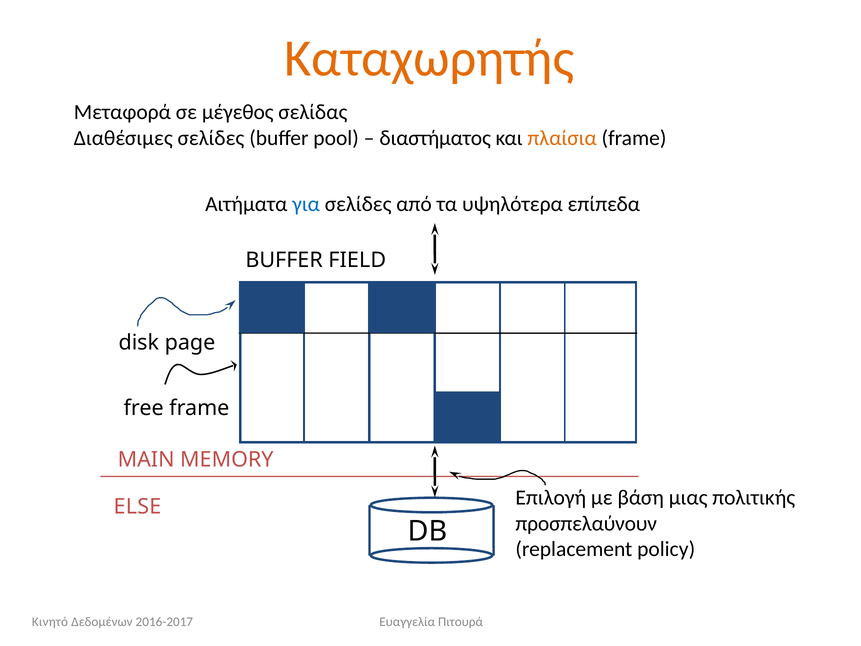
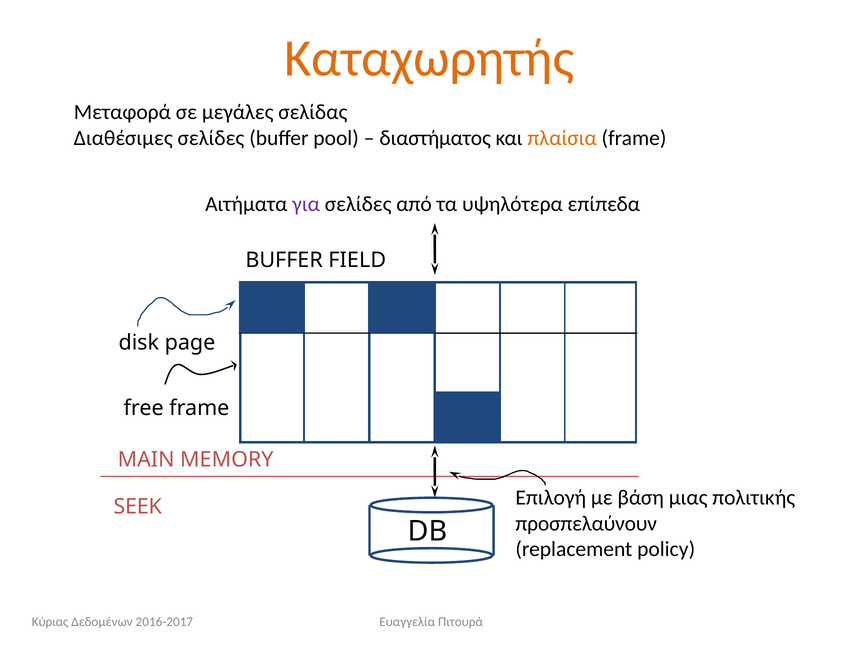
μέγεθος: μέγεθος -> μεγάλες (238, 112)
για colour: blue -> purple (306, 204)
ELSE: ELSE -> SEEK (138, 506)
Κινητό: Κινητό -> Κύριας (50, 622)
